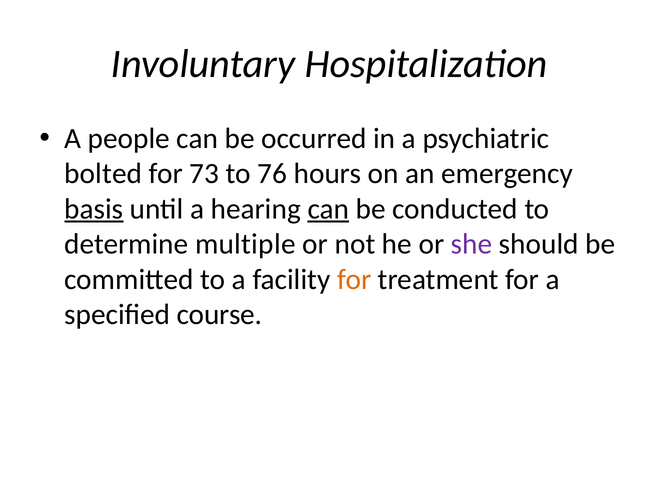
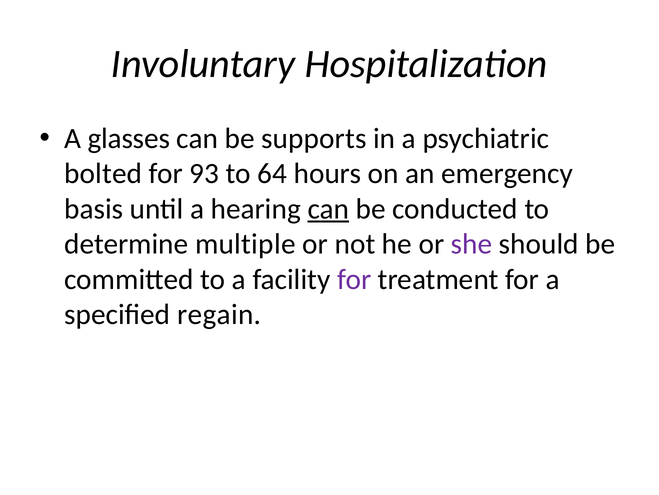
people: people -> glasses (129, 138)
occurred: occurred -> supports (314, 138)
73: 73 -> 93 (204, 173)
76: 76 -> 64 (272, 173)
basis underline: present -> none (94, 209)
for colour: orange -> purple (354, 279)
course: course -> regain (219, 314)
